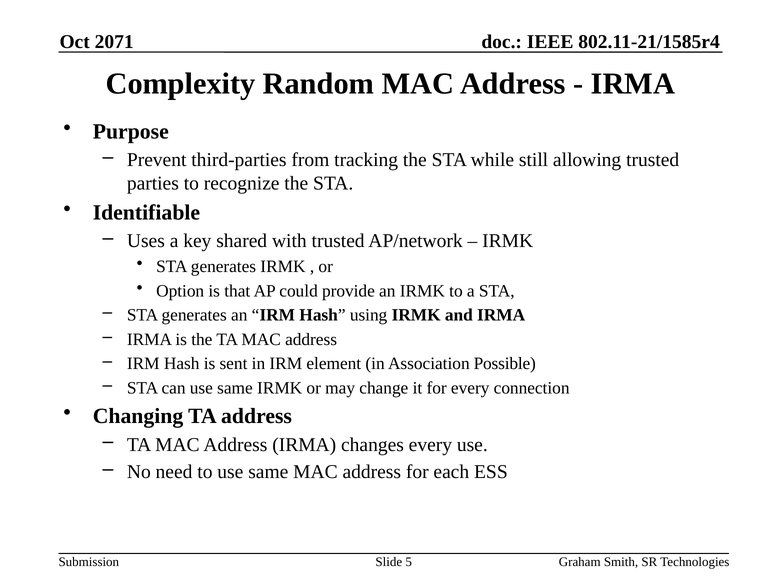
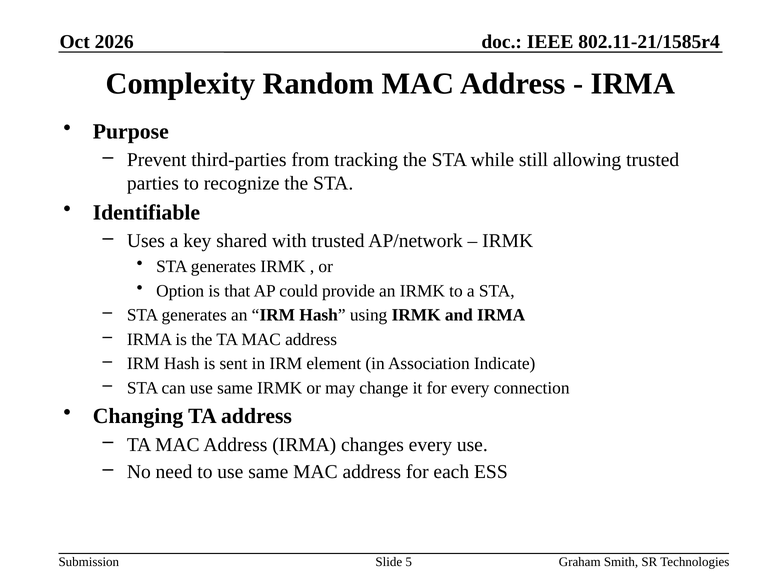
2071: 2071 -> 2026 (114, 42)
Possible: Possible -> Indicate (505, 364)
